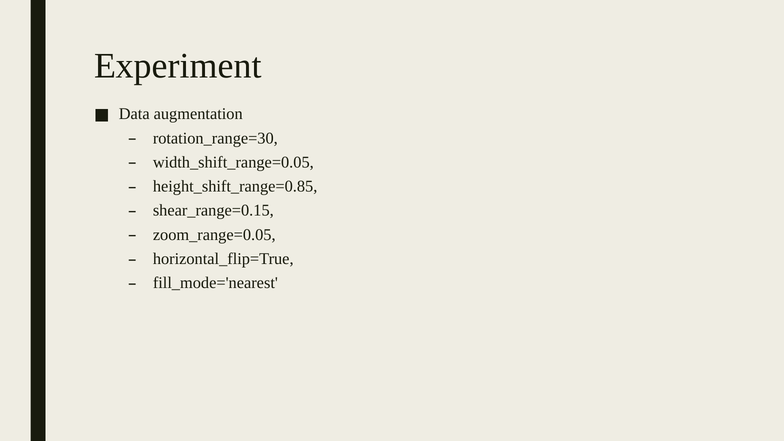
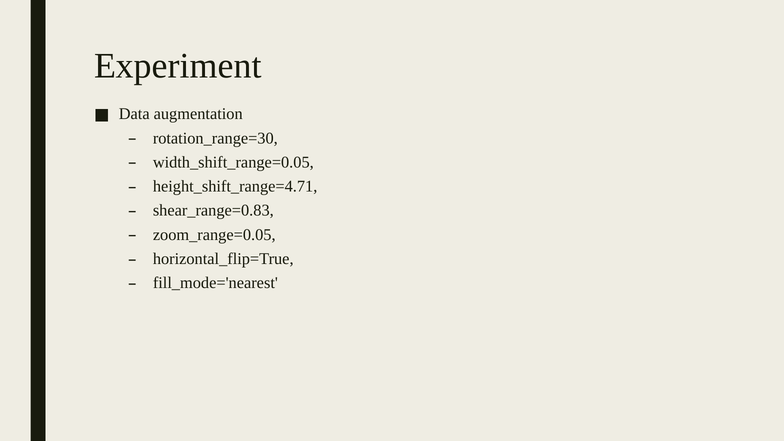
height_shift_range=0.85: height_shift_range=0.85 -> height_shift_range=4.71 (235, 186)
shear_range=0.15: shear_range=0.15 -> shear_range=0.83 (213, 211)
